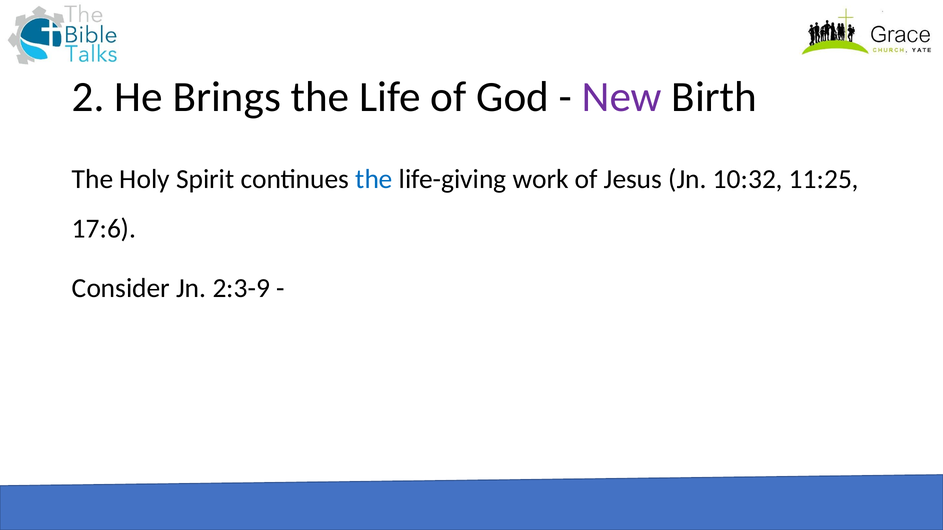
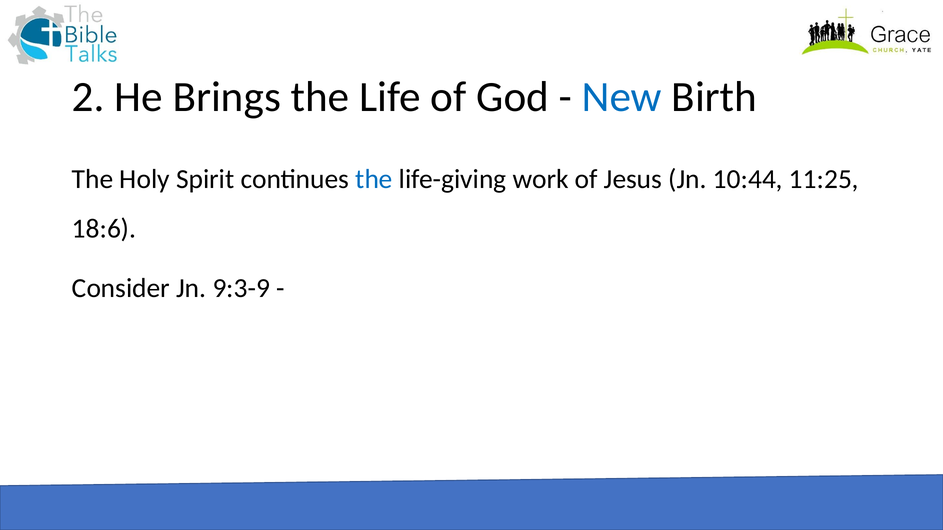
New colour: purple -> blue (622, 97)
10:32: 10:32 -> 10:44 (748, 180)
17:6: 17:6 -> 18:6 (104, 229)
2:3-9: 2:3-9 -> 9:3-9 (241, 288)
